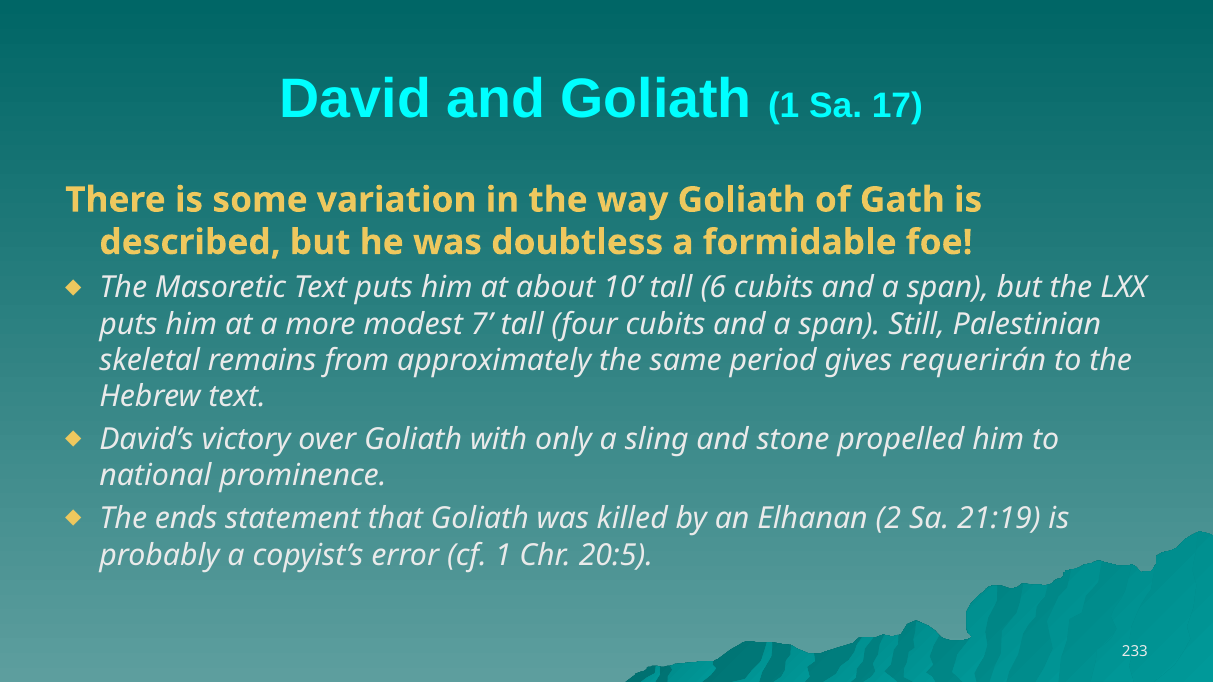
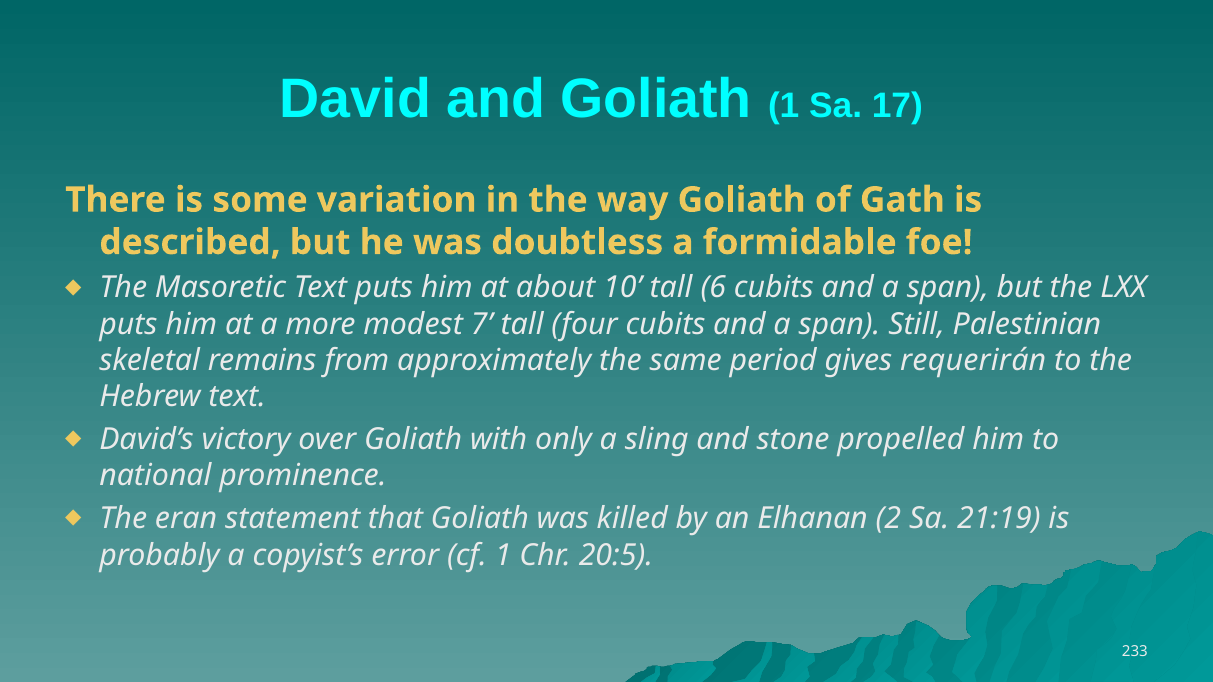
ends: ends -> eran (186, 519)
